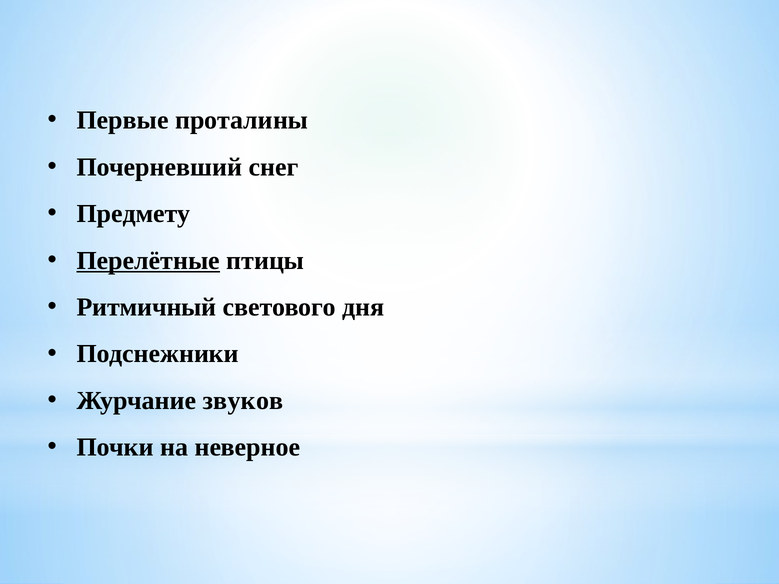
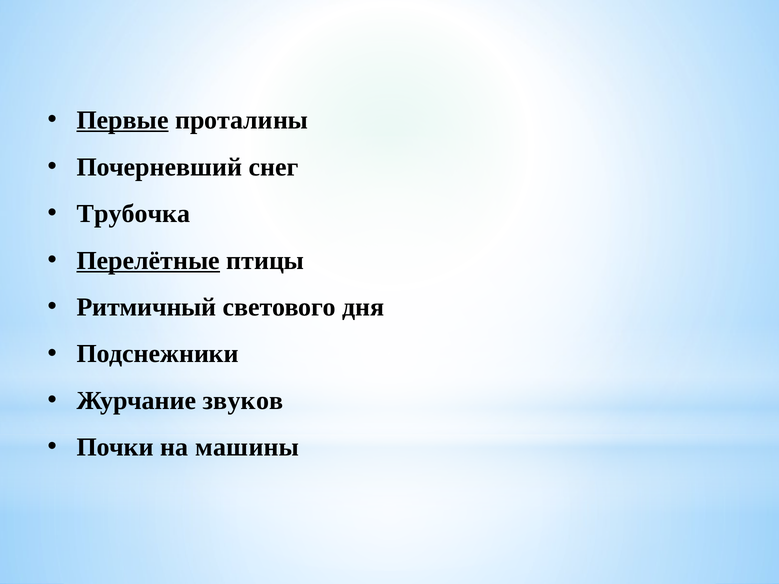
Первые underline: none -> present (123, 120)
Предмету: Предмету -> Трубочка (133, 214)
неверное: неверное -> машины (247, 448)
